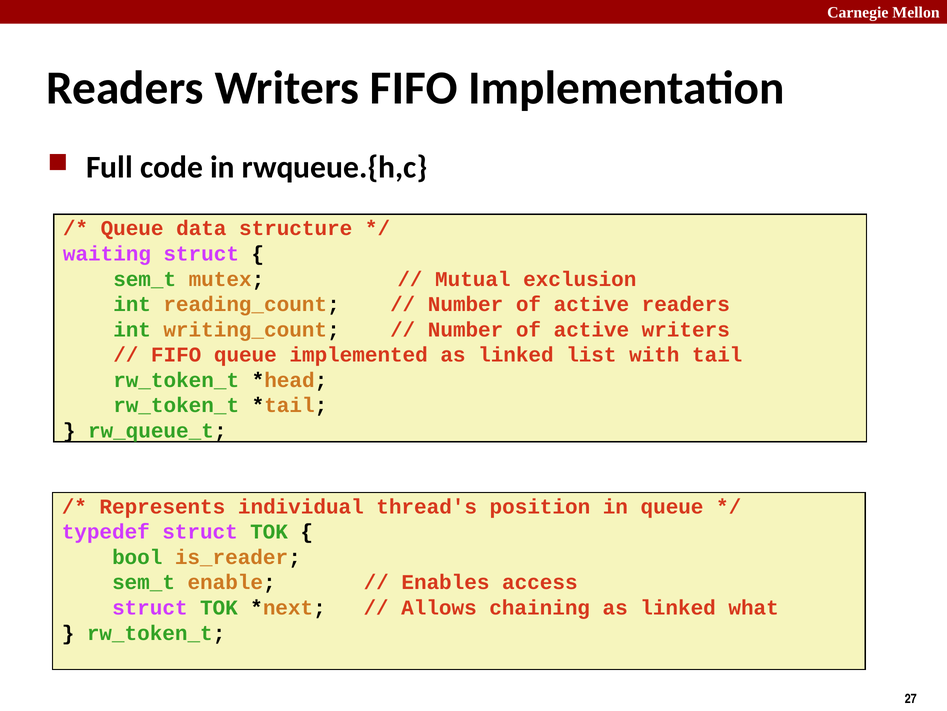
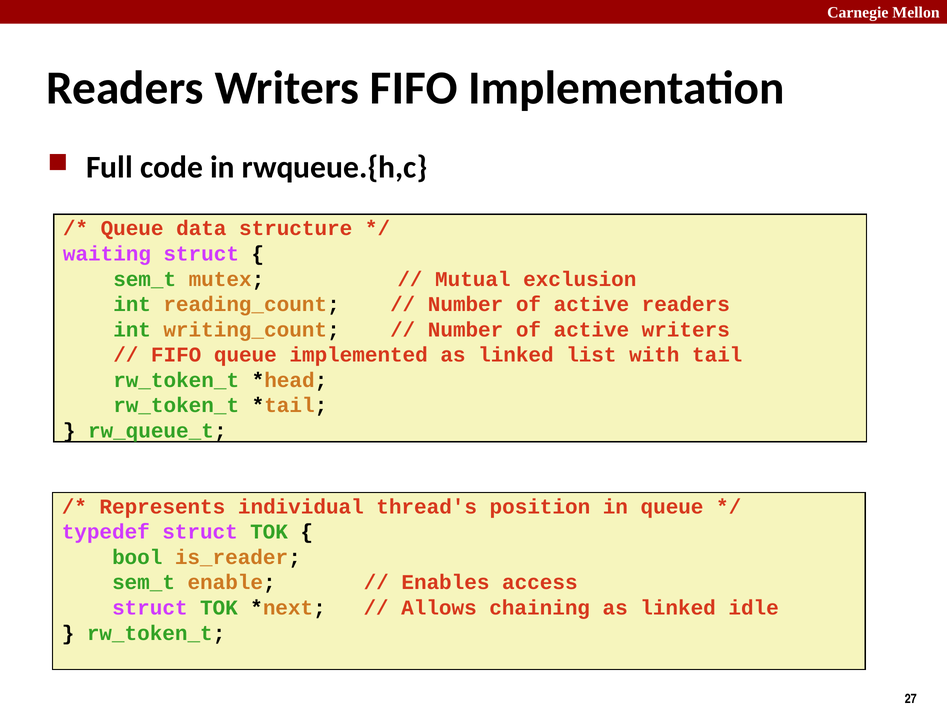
what: what -> idle (754, 607)
